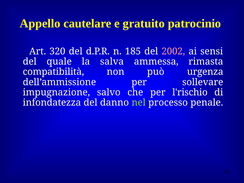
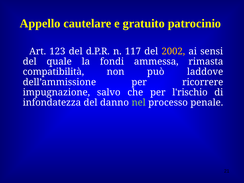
320: 320 -> 123 (57, 51)
185: 185 -> 117 (133, 51)
2002 colour: pink -> yellow (173, 51)
salva: salva -> fondi (112, 62)
urgenza: urgenza -> laddove (205, 72)
sollevare: sollevare -> ricorrere (203, 82)
